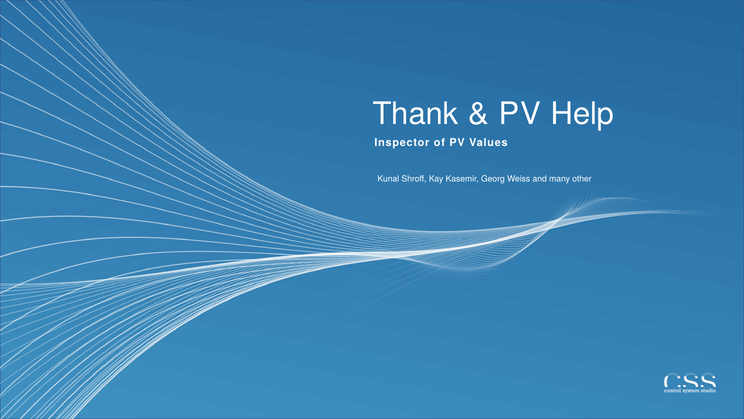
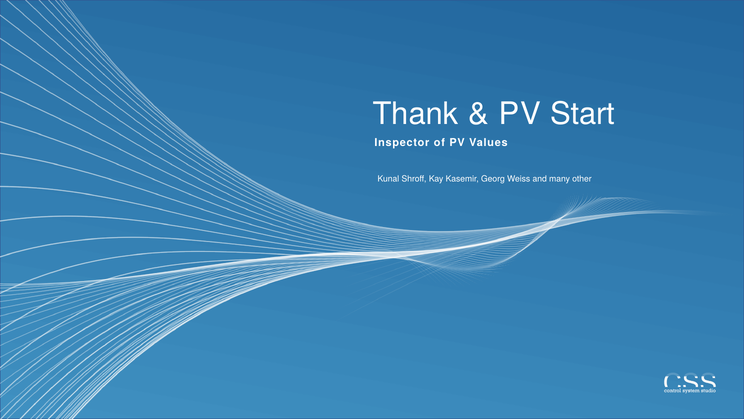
Help: Help -> Start (583, 114)
